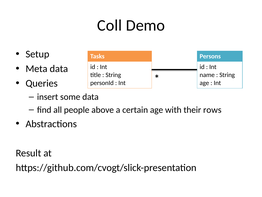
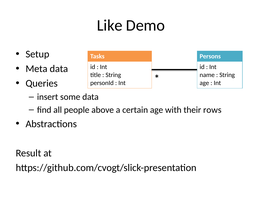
Coll: Coll -> Like (110, 25)
